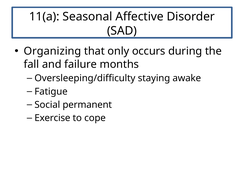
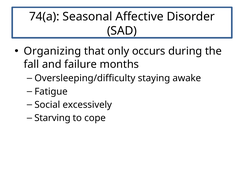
11(a: 11(a -> 74(a (44, 16)
permanent: permanent -> excessively (87, 105)
Exercise: Exercise -> Starving (52, 118)
